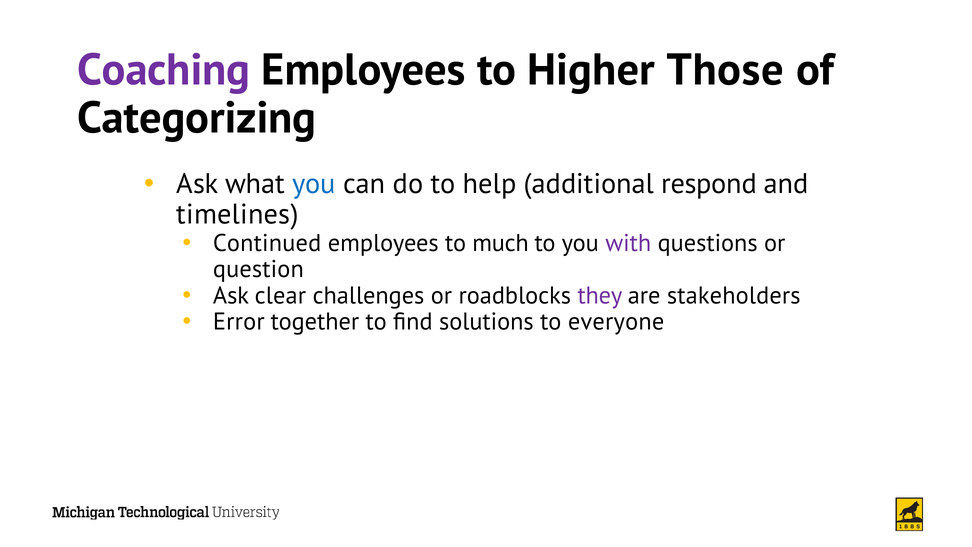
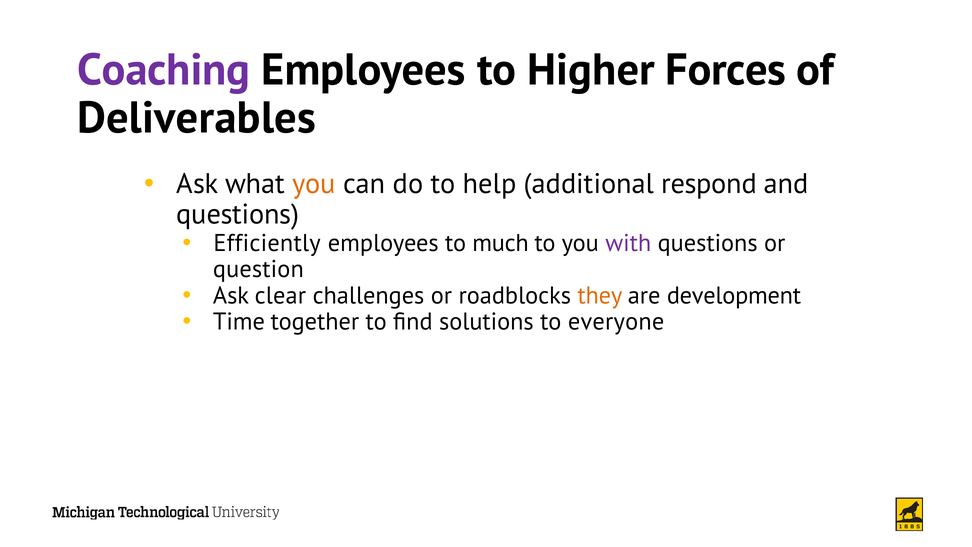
Those: Those -> Forces (726, 70)
Categorizing: Categorizing -> Deliverables (197, 118)
you colour: blue -> orange (314, 184)
timelines: timelines -> questions (238, 214)
Continued: Continued -> Efficiently (267, 243)
they colour: purple -> orange (600, 295)
stakeholders: stakeholders -> development (734, 295)
Error: Error -> Time (239, 322)
